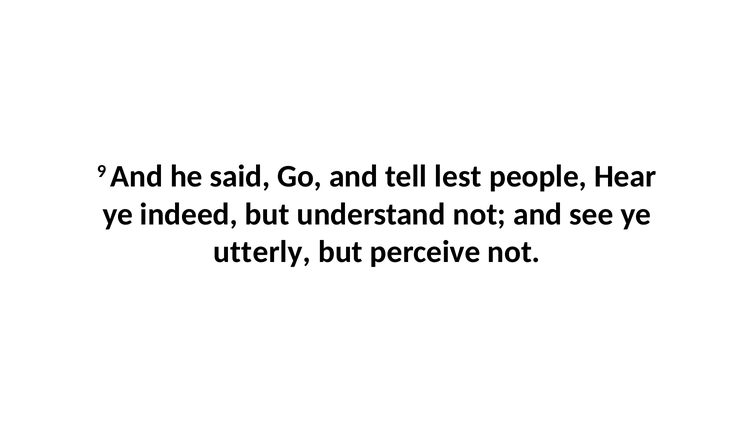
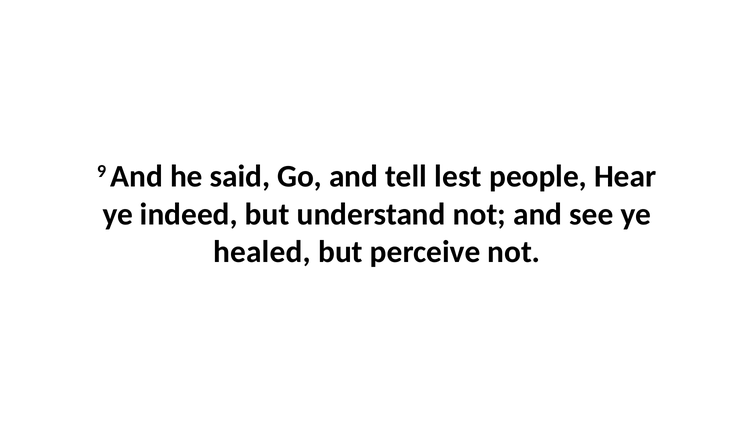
utterly: utterly -> healed (262, 252)
